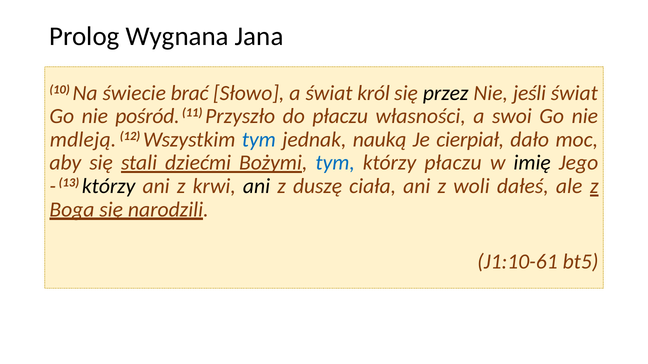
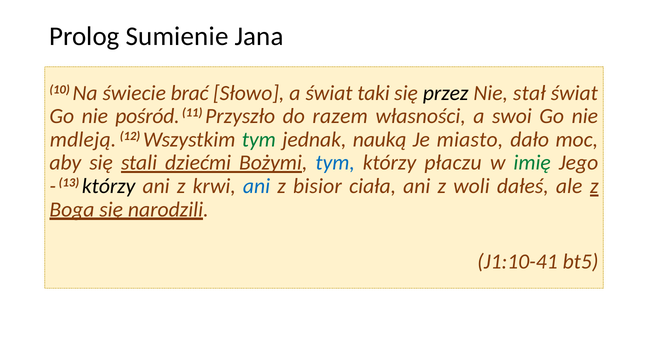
Wygnana: Wygnana -> Sumienie (177, 36)
król: król -> taki (374, 93)
jeśli: jeśli -> stał (529, 93)
do płaczu: płaczu -> razem (340, 116)
tym colour: blue -> green (259, 140)
cierpiał: cierpiał -> miasto (470, 140)
imię colour: black -> green (532, 163)
ani colour: black -> blue (257, 186)
duszę: duszę -> bisior (317, 186)
J1:10-61: J1:10-61 -> J1:10-41 (517, 262)
